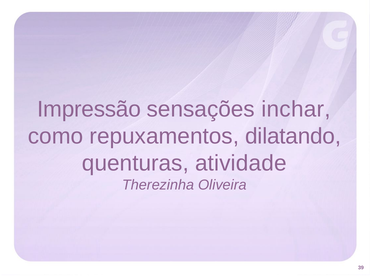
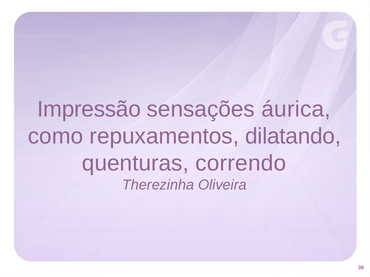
inchar: inchar -> áurica (296, 109)
atividade: atividade -> correndo (241, 164)
